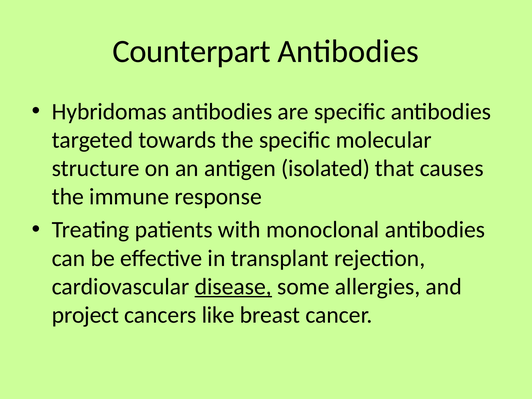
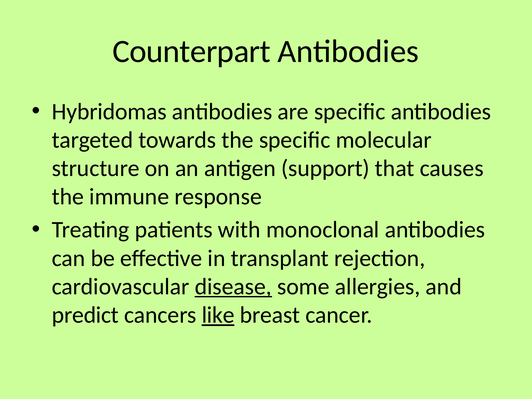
isolated: isolated -> support (326, 168)
project: project -> predict (85, 315)
like underline: none -> present (218, 315)
